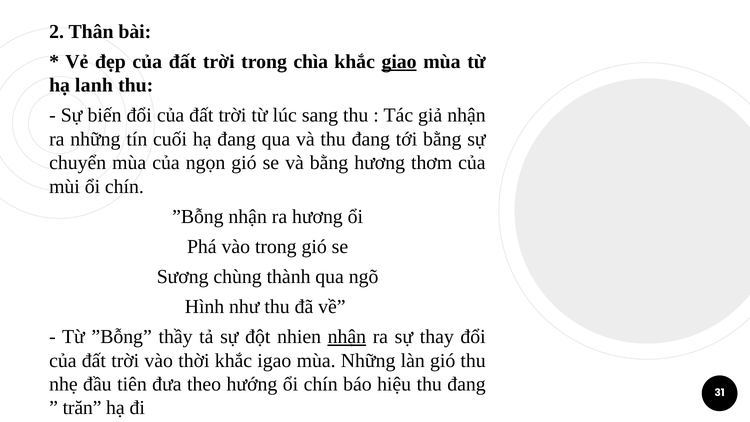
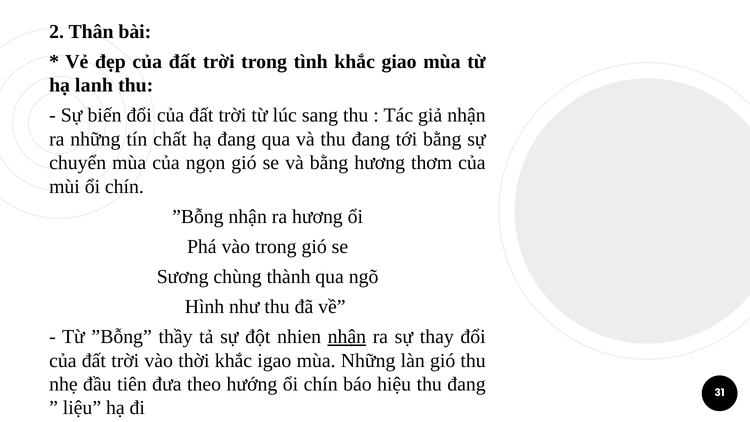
chìa: chìa -> tình (311, 62)
giao underline: present -> none (399, 62)
cuối: cuối -> chất (170, 139)
trăn: trăn -> liệu (82, 408)
